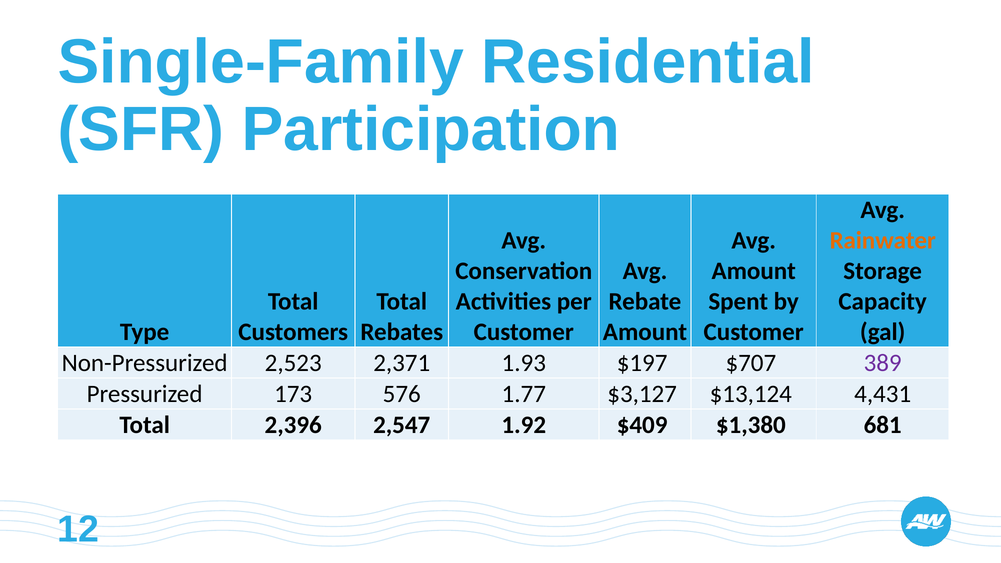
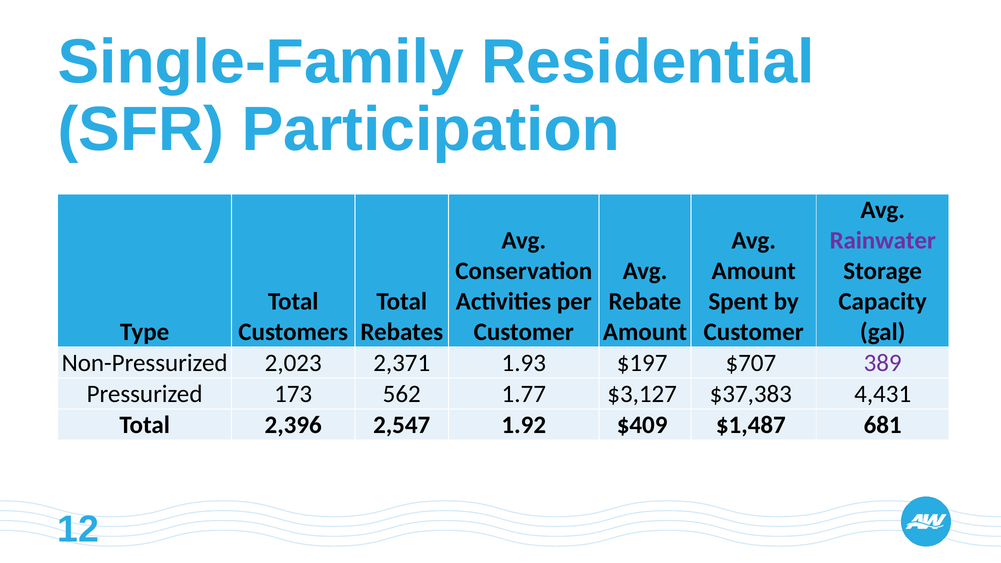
Rainwater colour: orange -> purple (883, 240)
2,523: 2,523 -> 2,023 (293, 363)
576: 576 -> 562 (402, 394)
$13,124: $13,124 -> $37,383 (751, 394)
$1,380: $1,380 -> $1,487 (751, 425)
